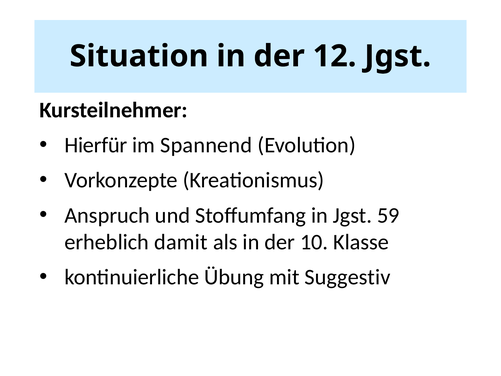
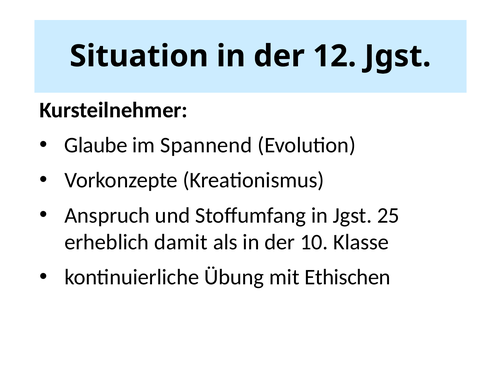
Hierfür: Hierfür -> Glaube (96, 145)
59: 59 -> 25 (388, 215)
Suggestiv: Suggestiv -> Ethischen (348, 277)
